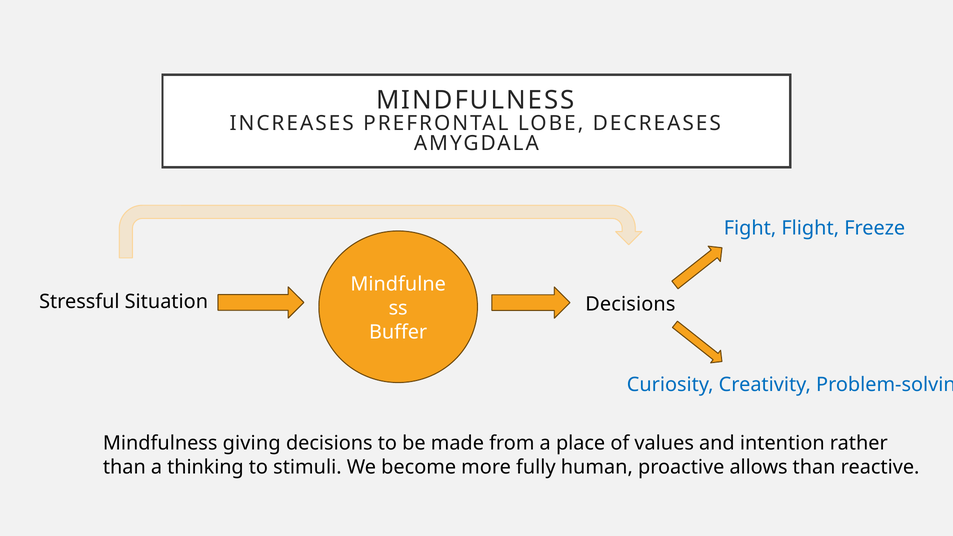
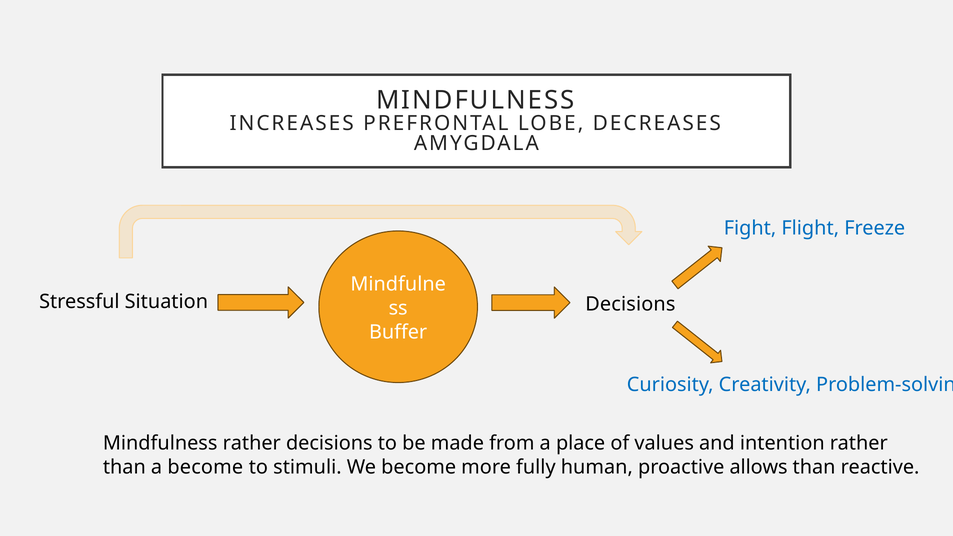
Mindfulness giving: giving -> rather (252, 443)
a thinking: thinking -> become (205, 467)
